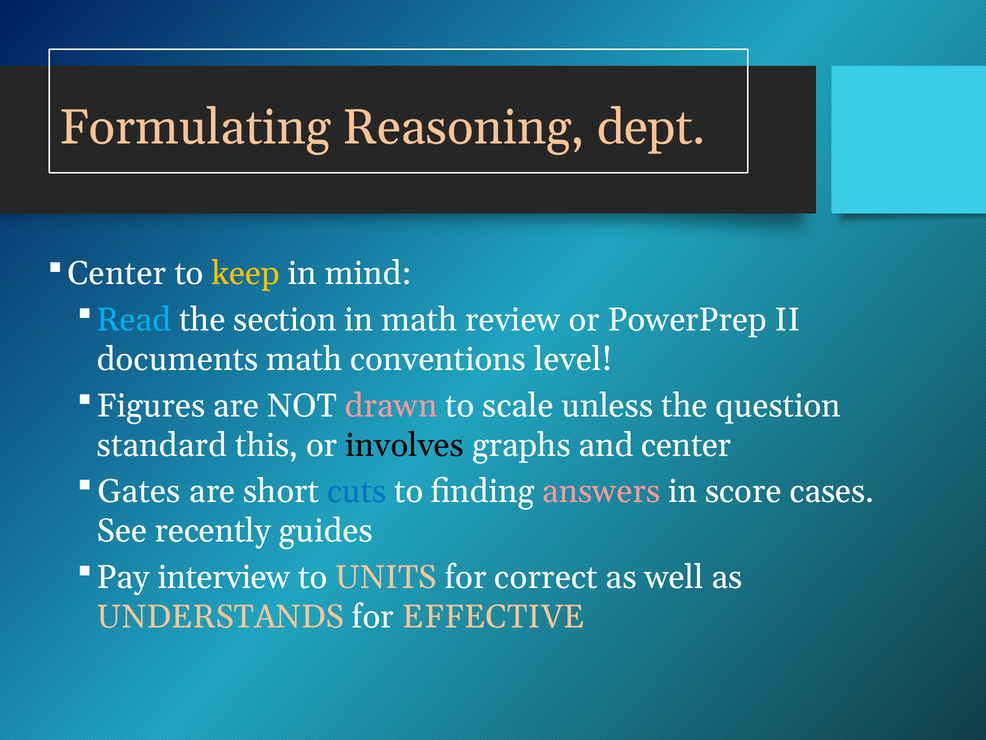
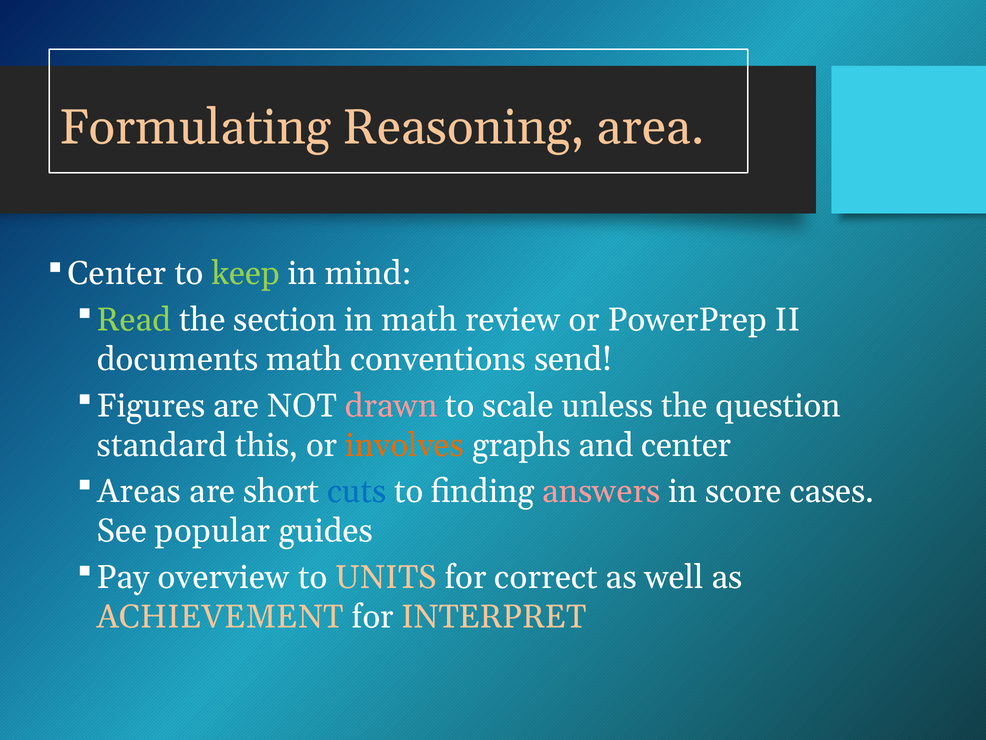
dept: dept -> area (651, 128)
keep colour: yellow -> light green (246, 273)
Read colour: light blue -> light green (134, 320)
level: level -> send (573, 359)
involves colour: black -> orange (405, 445)
Gates: Gates -> Areas (139, 491)
recently: recently -> popular (213, 531)
interview: interview -> overview (224, 577)
UNDERSTANDS: UNDERSTANDS -> ACHIEVEMENT (220, 616)
EFFECTIVE: EFFECTIVE -> INTERPRET (494, 616)
